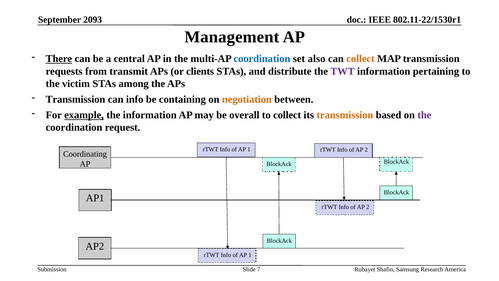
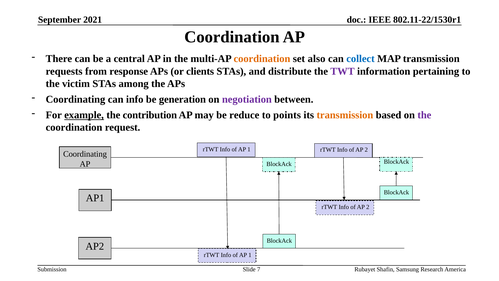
2093: 2093 -> 2021 (93, 20)
Management: Management -> Coordination (232, 37)
There underline: present -> none (59, 59)
coordination colour: blue -> orange (262, 59)
collect colour: orange -> blue (360, 59)
transmit: transmit -> response (129, 71)
Transmission: Transmission -> Coordinating (75, 99)
containing: containing -> generation (182, 99)
negotiation colour: orange -> purple (247, 99)
the information: information -> contribution (150, 115)
overall: overall -> reduce (244, 115)
to collect: collect -> points (287, 115)
